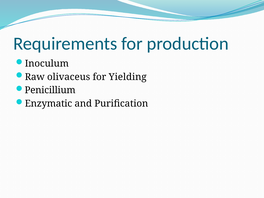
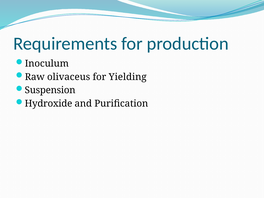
Penicillium: Penicillium -> Suspension (50, 90)
Enzymatic: Enzymatic -> Hydroxide (48, 104)
